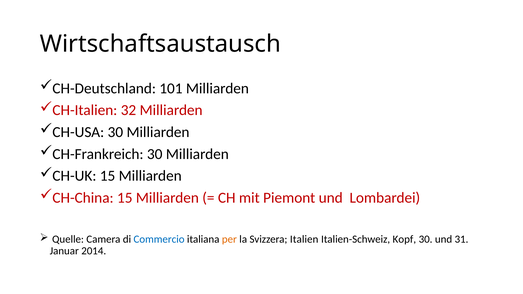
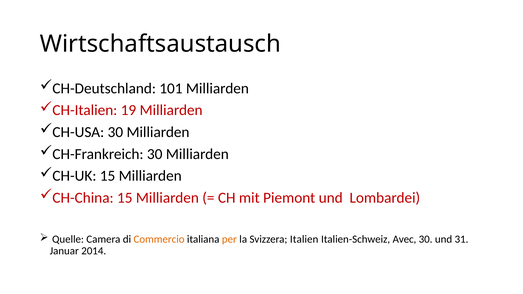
32: 32 -> 19 (128, 110)
Commercio colour: blue -> orange (159, 239)
Kopf: Kopf -> Avec (404, 239)
